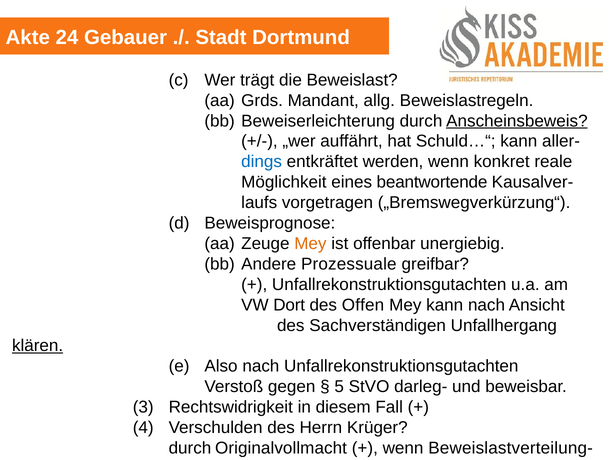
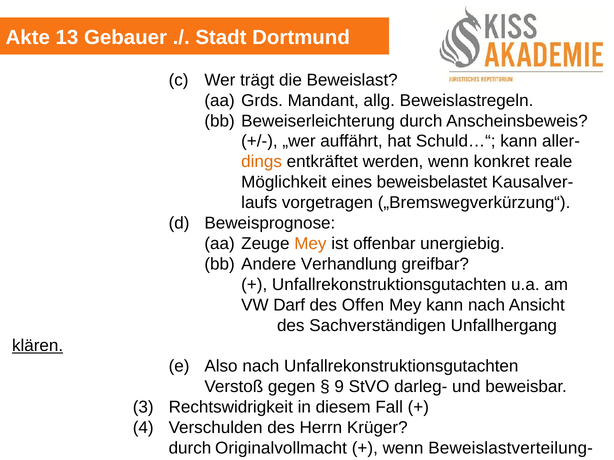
24: 24 -> 13 (67, 37)
Anscheinsbeweis underline: present -> none (517, 121)
dings colour: blue -> orange (262, 162)
beantwortende: beantwortende -> beweisbelastet (432, 182)
Prozessuale: Prozessuale -> Verhandlung (349, 264)
Dort: Dort -> Darf (289, 305)
5: 5 -> 9 (339, 387)
